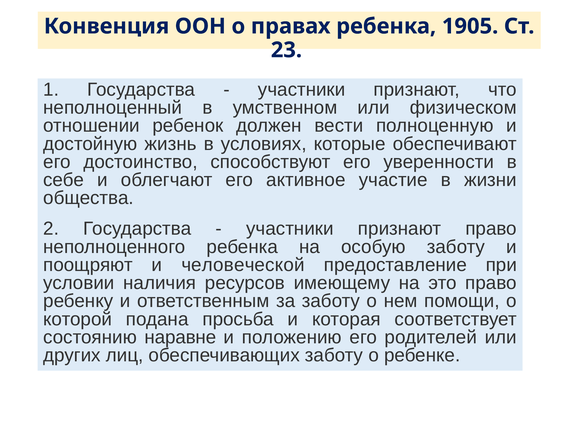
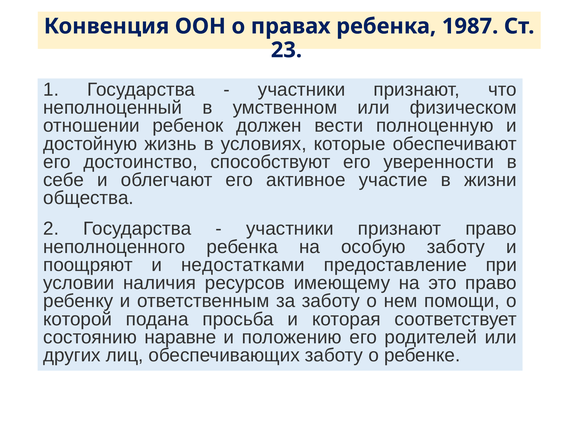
1905: 1905 -> 1987 (470, 26)
человеческой: человеческой -> недостатками (243, 265)
